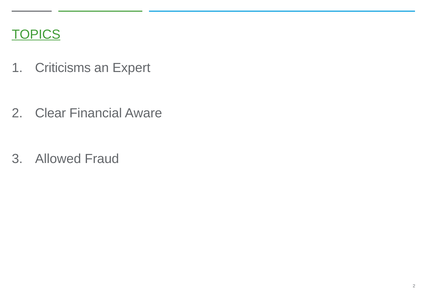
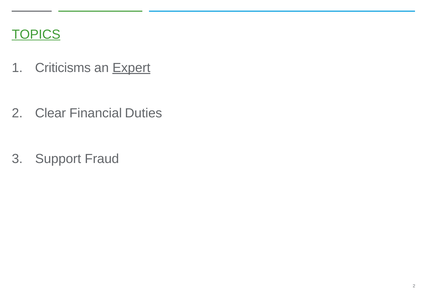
Expert underline: none -> present (131, 68)
Aware: Aware -> Duties (144, 114)
Allowed: Allowed -> Support (58, 159)
